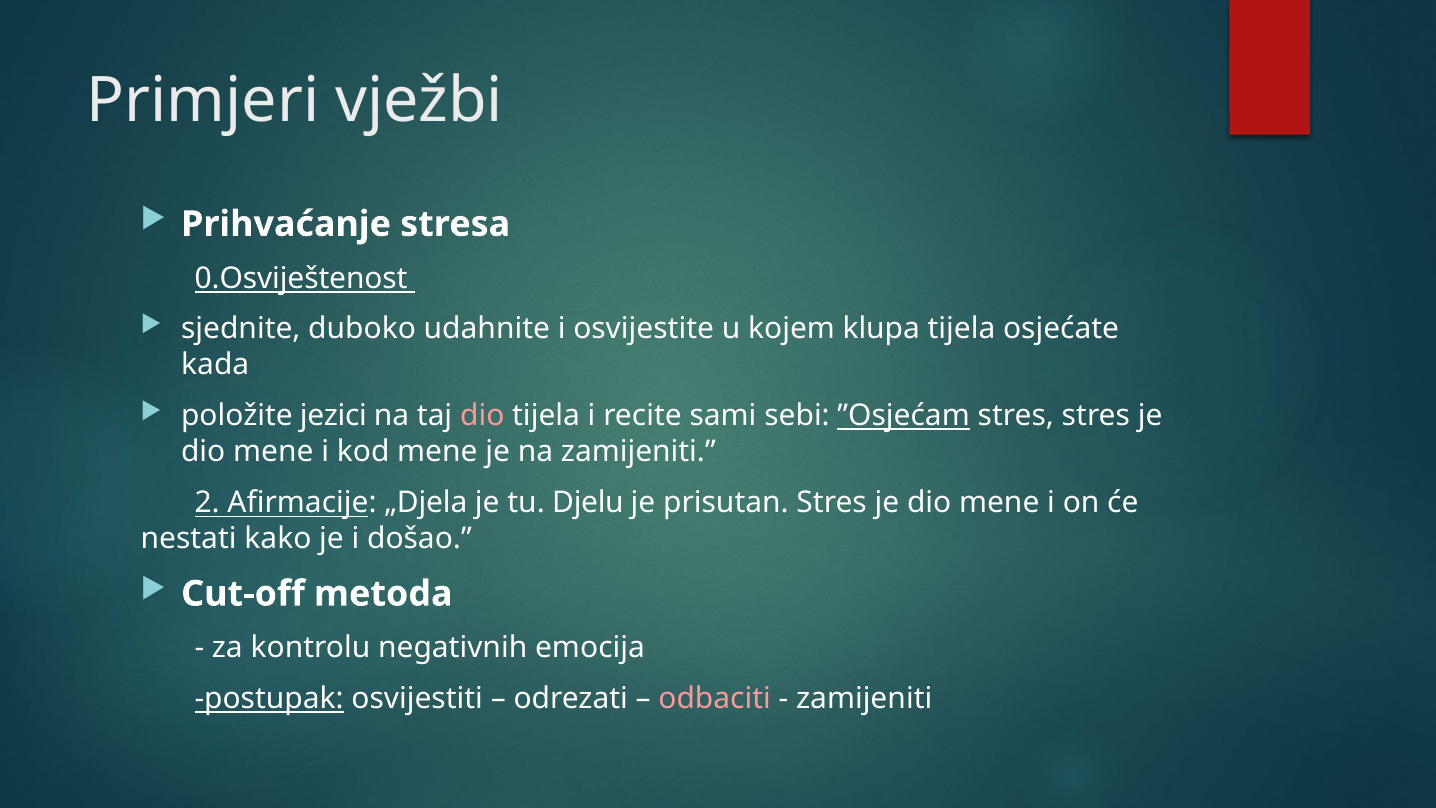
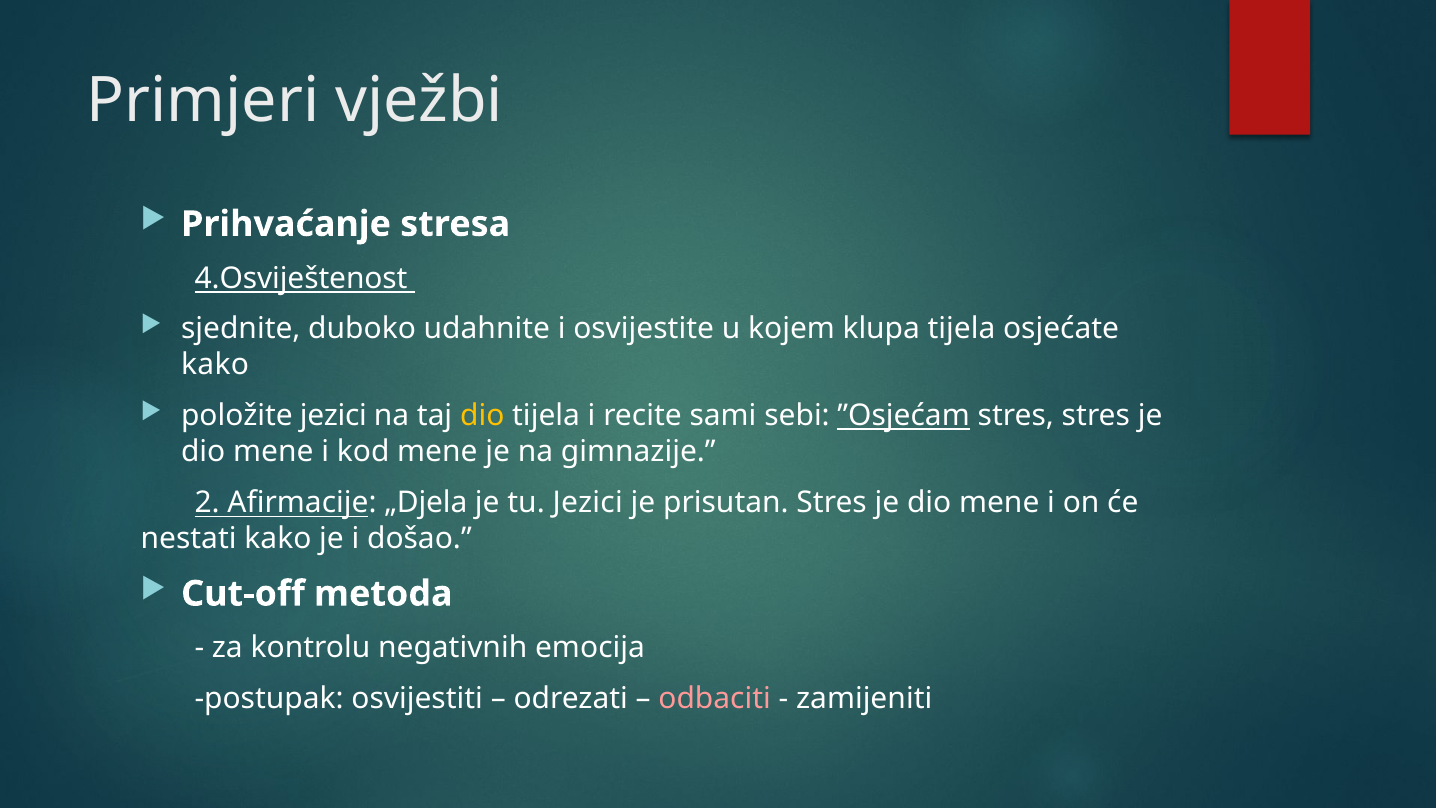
0.Osviještenost: 0.Osviještenost -> 4.Osviještenost (301, 278)
kada: kada -> kako (215, 365)
dio colour: pink -> yellow (482, 416)
na zamijeniti: zamijeniti -> gimnazije (638, 452)
tu Djelu: Djelu -> Jezici (588, 503)
postupak underline: present -> none (269, 699)
